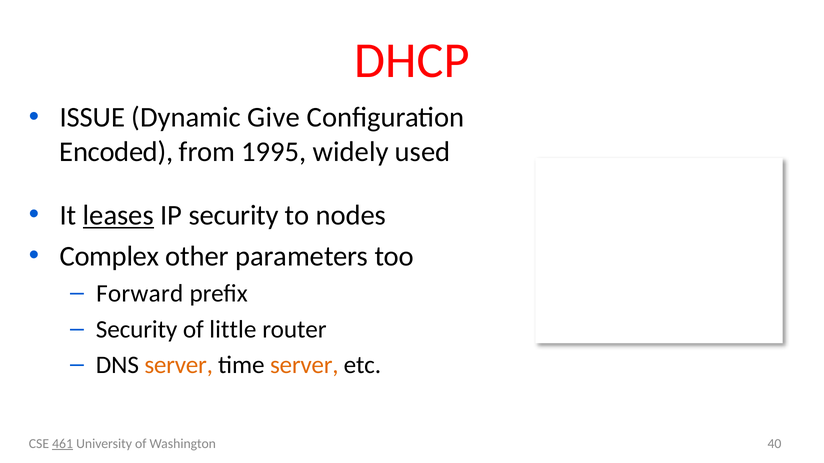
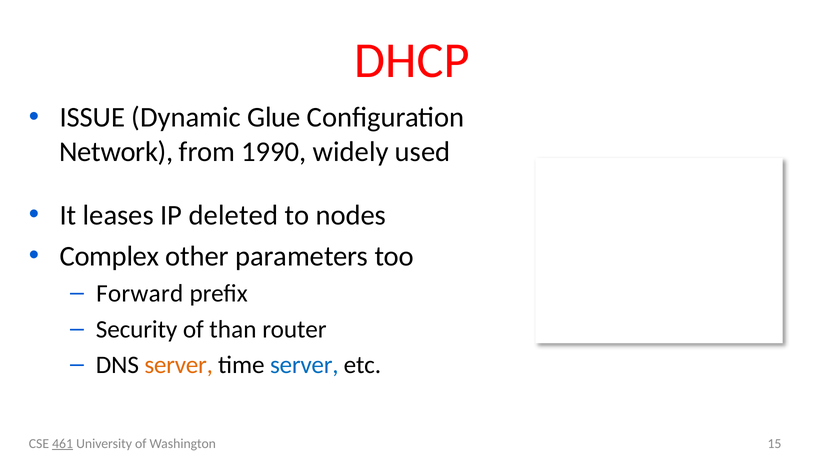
Give: Give -> Glue (274, 118)
Encoded: Encoded -> Network (116, 152)
1995: 1995 -> 1990 (274, 152)
leases underline: present -> none (118, 216)
IP security: security -> deleted (233, 216)
little: little -> than (233, 330)
server colour: orange -> blue (304, 365)
40: 40 -> 15 (774, 444)
